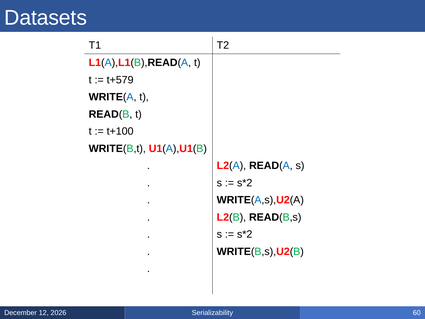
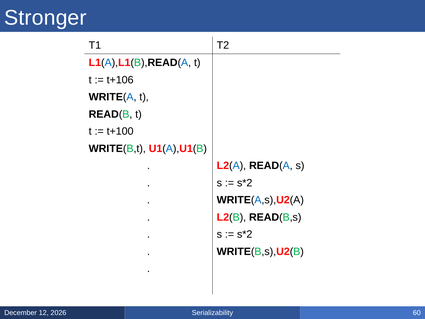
Datasets: Datasets -> Stronger (45, 18)
t+579: t+579 -> t+106 (120, 80)
